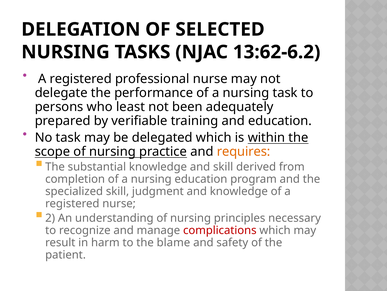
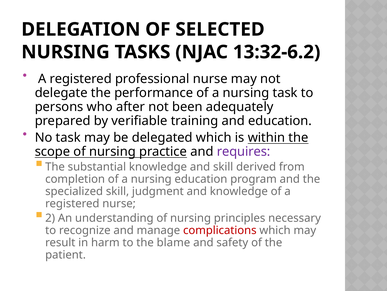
13:62-6.2: 13:62-6.2 -> 13:32-6.2 (277, 52)
least: least -> after (131, 107)
requires colour: orange -> purple (244, 151)
